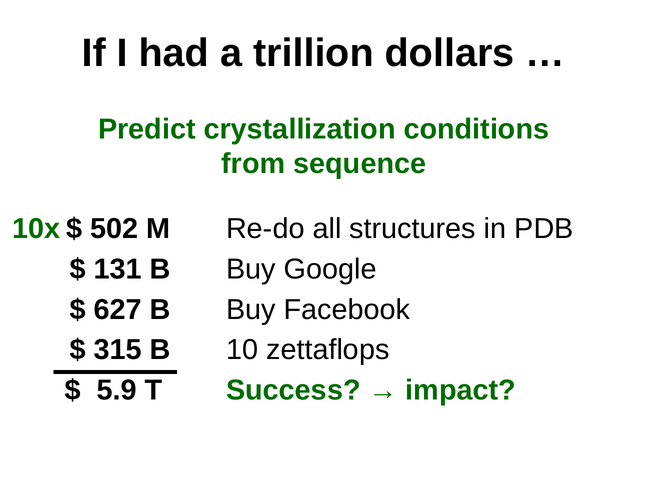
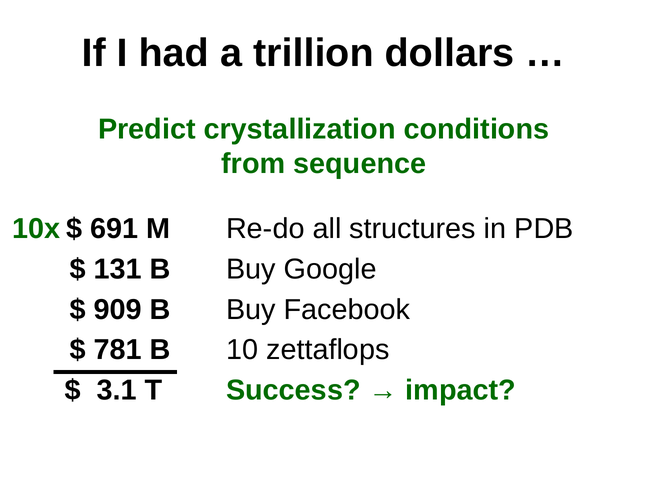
502: 502 -> 691 (114, 229)
627: 627 -> 909 (118, 310)
315: 315 -> 781 (118, 350)
5.9: 5.9 -> 3.1 (117, 390)
